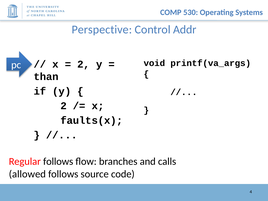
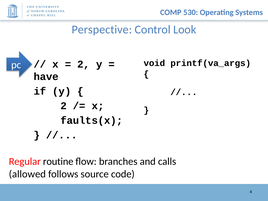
Addr: Addr -> Look (185, 30)
than: than -> have (46, 77)
Regular follows: follows -> routine (58, 162)
